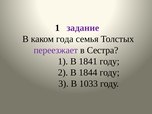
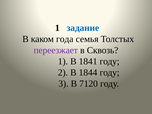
задание colour: purple -> blue (83, 28)
Сестра: Сестра -> Сквозь (103, 50)
1033: 1033 -> 7120 (89, 84)
